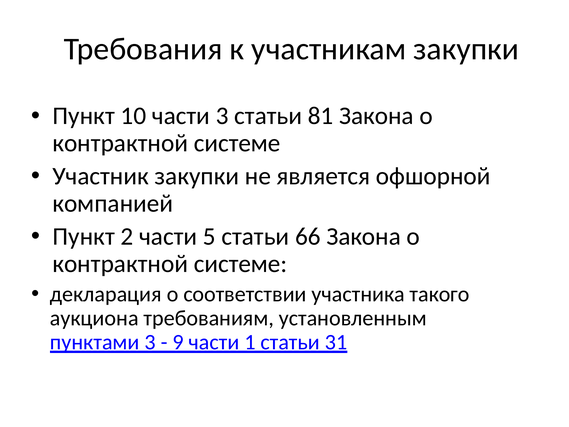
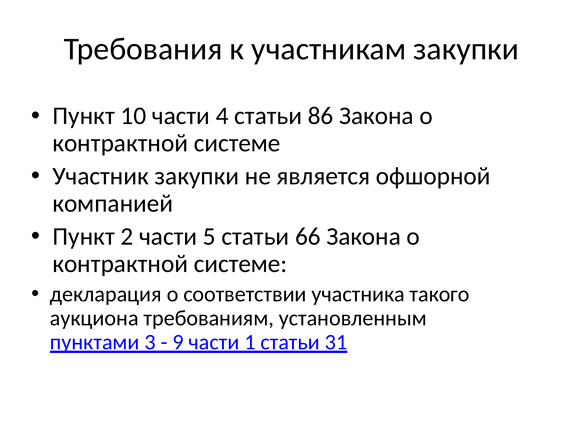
части 3: 3 -> 4 (222, 116)
81: 81 -> 86 (321, 116)
